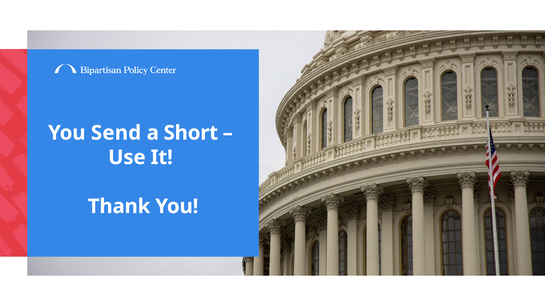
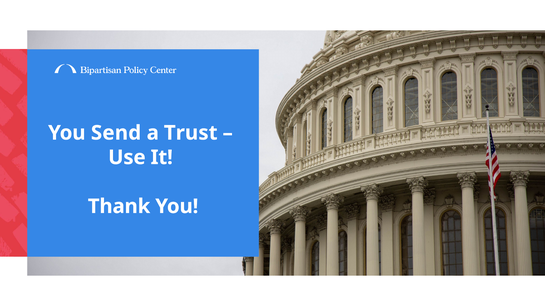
Short: Short -> Trust (191, 133)
